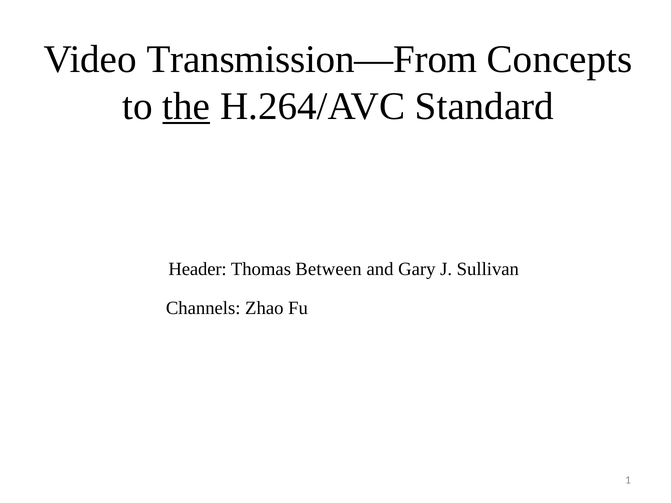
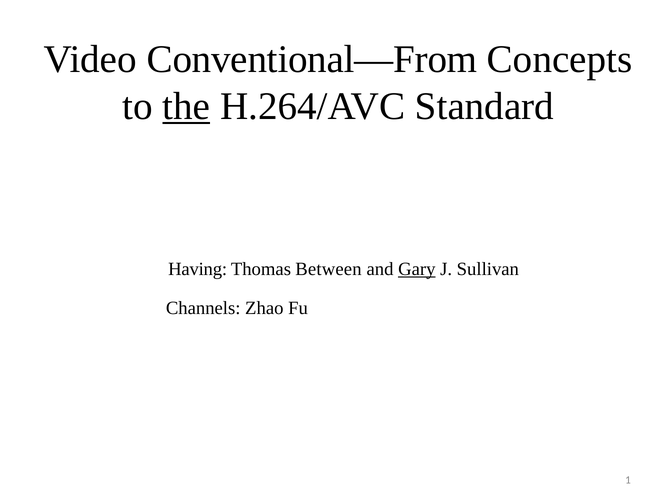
Transmission—From: Transmission—From -> Conventional—From (312, 59)
Header: Header -> Having (198, 269)
Gary underline: none -> present (417, 269)
